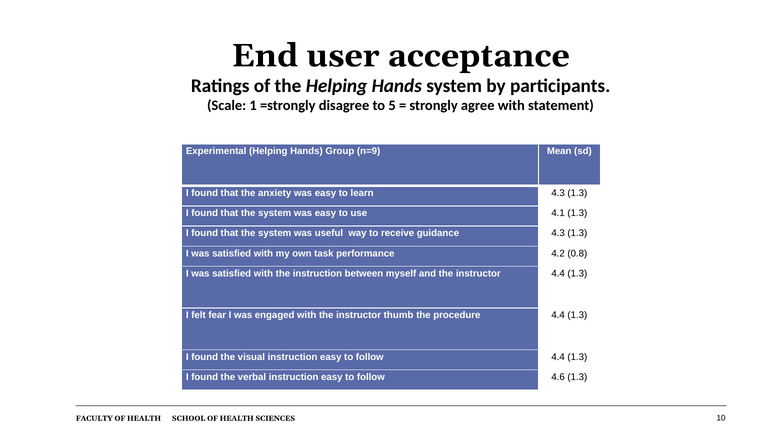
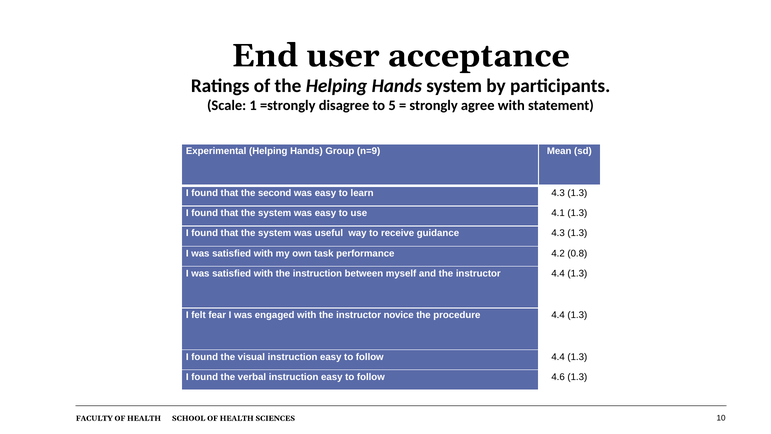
anxiety: anxiety -> second (275, 193)
thumb: thumb -> novice (399, 315)
